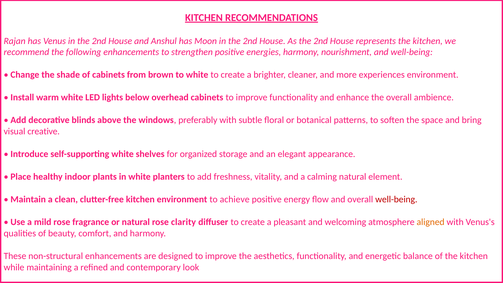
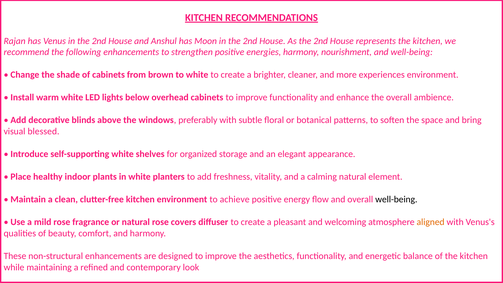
creative: creative -> blessed (44, 131)
well-being colour: red -> black (396, 199)
clarity: clarity -> covers (184, 222)
